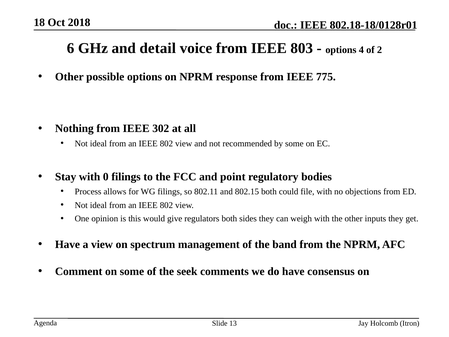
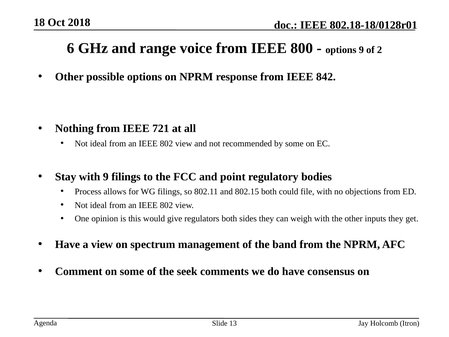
detail: detail -> range (158, 48)
803: 803 -> 800 (302, 48)
options 4: 4 -> 9 (361, 50)
775: 775 -> 842 (326, 77)
302: 302 -> 721 (161, 128)
with 0: 0 -> 9 (106, 176)
